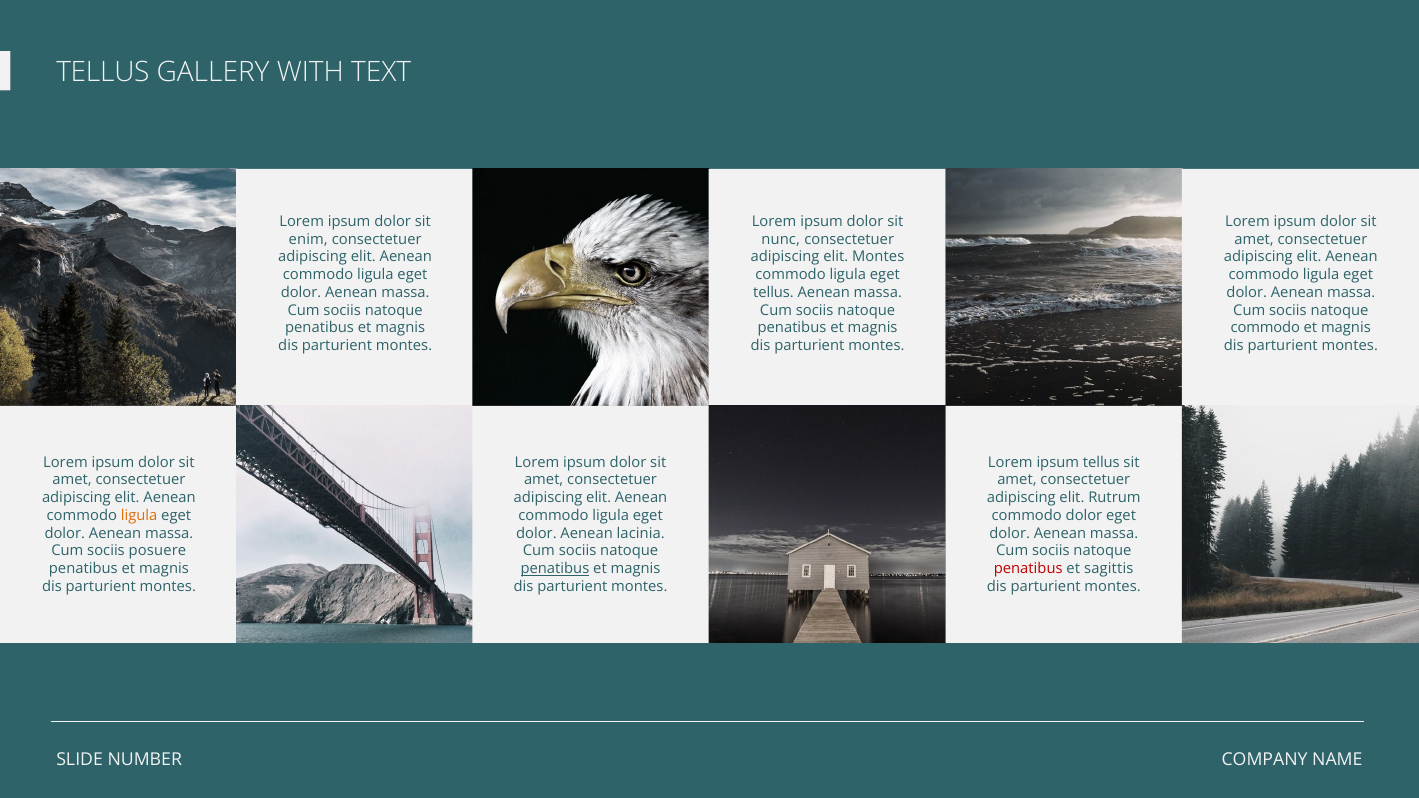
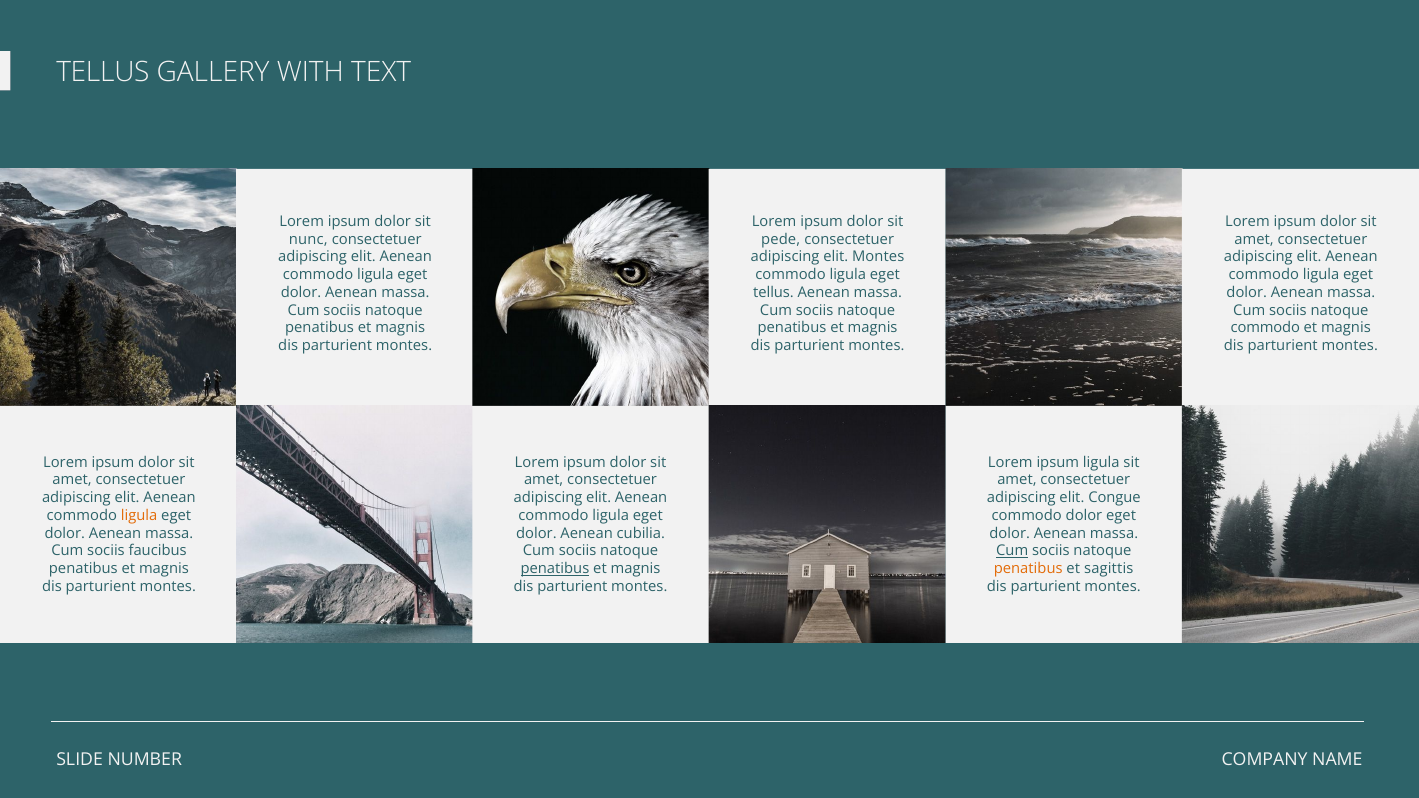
enim: enim -> nunc (308, 239)
nunc: nunc -> pede (781, 239)
ipsum tellus: tellus -> ligula (1101, 462)
Rutrum: Rutrum -> Congue (1114, 498)
lacinia: lacinia -> cubilia (641, 533)
posuere: posuere -> faucibus (158, 551)
Cum underline: none -> present (1012, 551)
penatibus colour: red -> orange (1028, 569)
